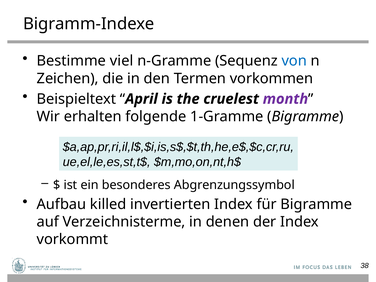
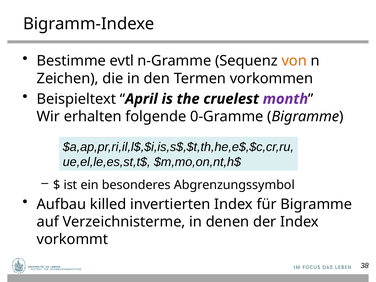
viel: viel -> evtl (122, 61)
von colour: blue -> orange (294, 61)
1-Gramme: 1-Gramme -> 0-Gramme (227, 117)
